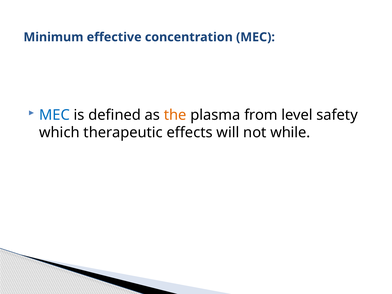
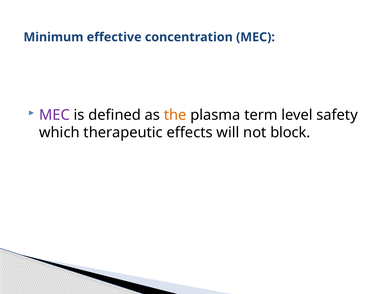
MEC colour: blue -> purple (55, 115)
from: from -> term (261, 115)
while: while -> block (290, 133)
